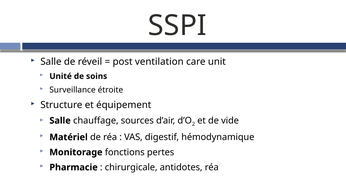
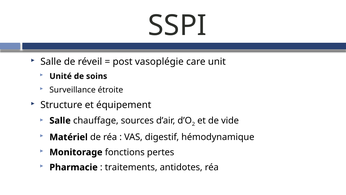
ventilation: ventilation -> vasoplégie (159, 62)
chirurgicale: chirurgicale -> traitements (131, 167)
